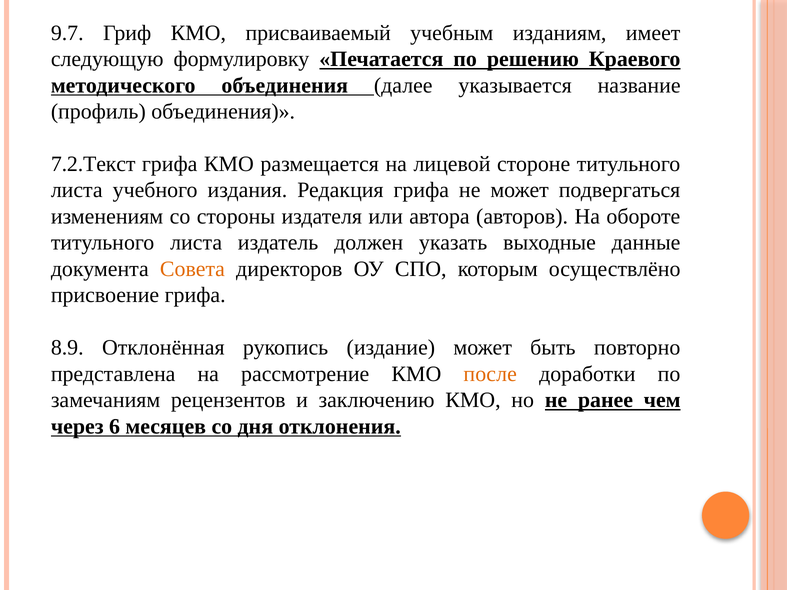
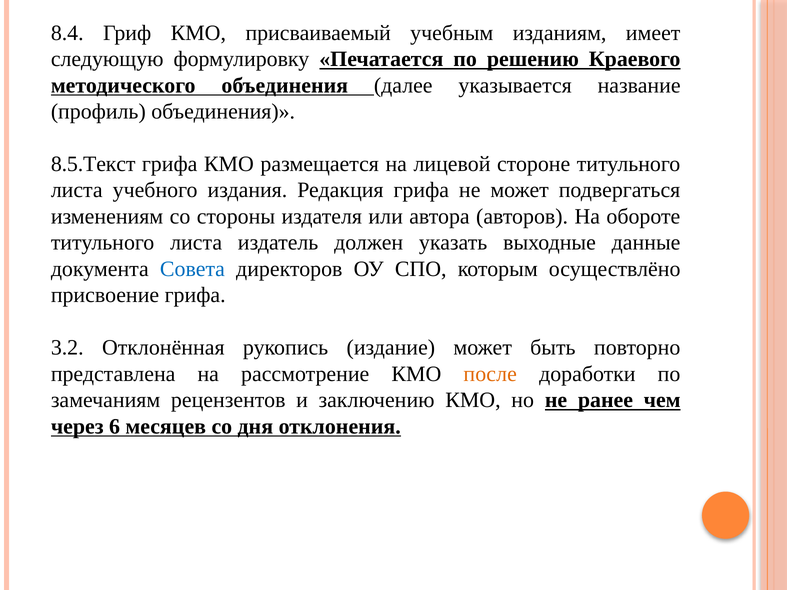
9.7: 9.7 -> 8.4 (67, 33)
7.2.Текст: 7.2.Текст -> 8.5.Текст (93, 164)
Совета colour: orange -> blue (192, 269)
8.9: 8.9 -> 3.2 (67, 348)
